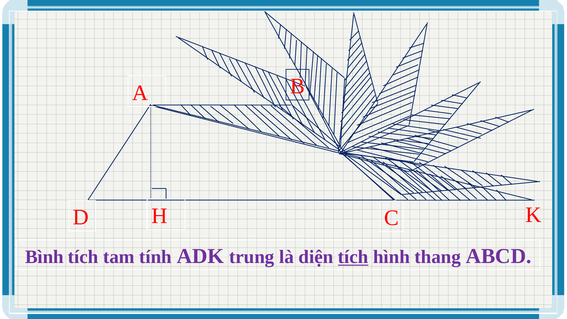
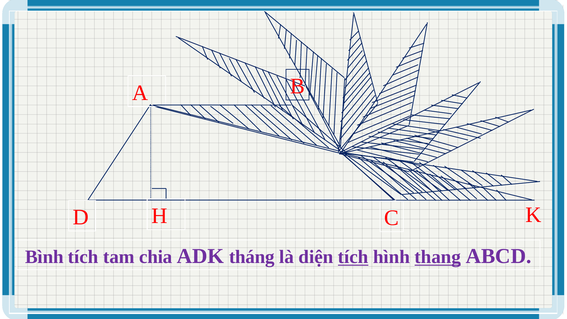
tính: tính -> chia (156, 257)
trung: trung -> tháng (252, 257)
thang underline: none -> present (438, 257)
